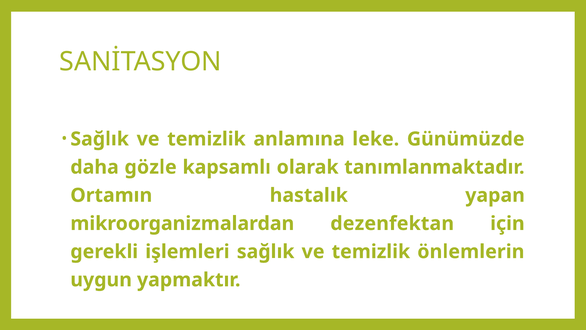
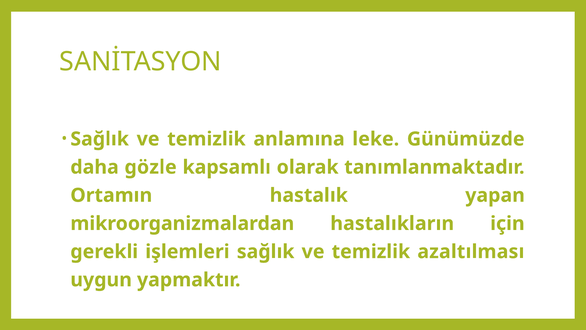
dezenfektan: dezenfektan -> hastalıkların (392, 223)
önlemlerin: önlemlerin -> azaltılması (471, 251)
